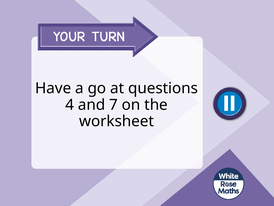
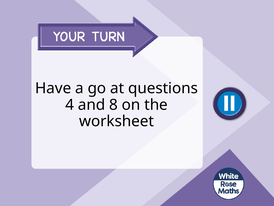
7: 7 -> 8 (114, 105)
